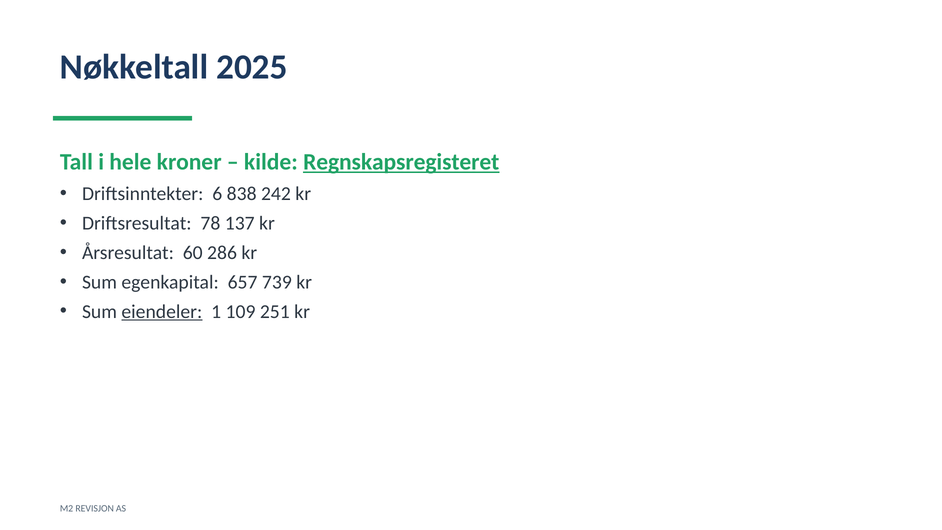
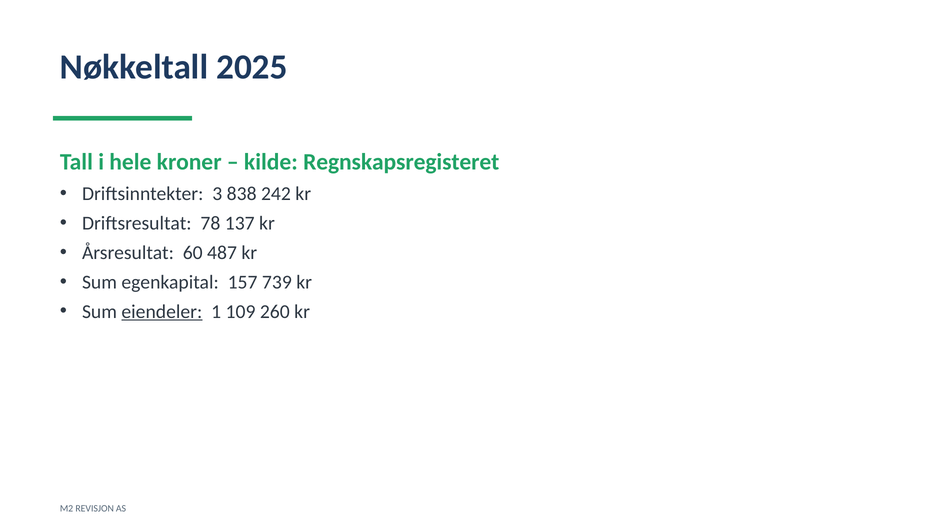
Regnskapsregisteret underline: present -> none (401, 162)
6: 6 -> 3 (217, 194)
286: 286 -> 487 (222, 253)
657: 657 -> 157 (243, 282)
251: 251 -> 260 (275, 312)
